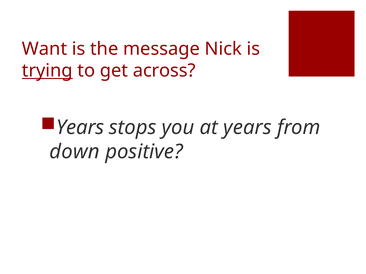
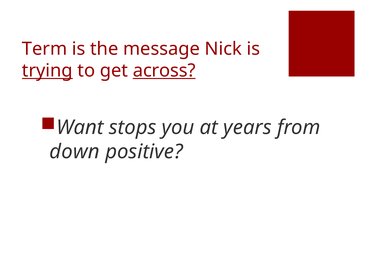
Want: Want -> Term (45, 49)
across underline: none -> present (164, 71)
Years: Years -> Want (80, 128)
